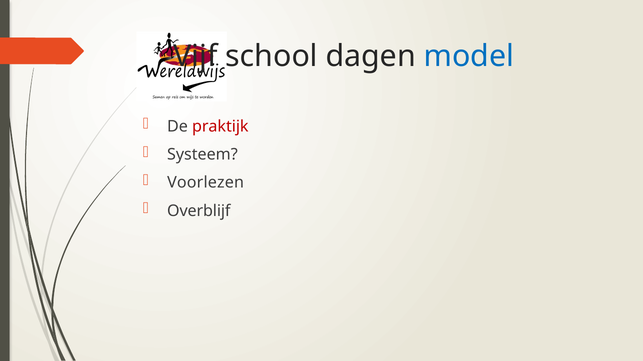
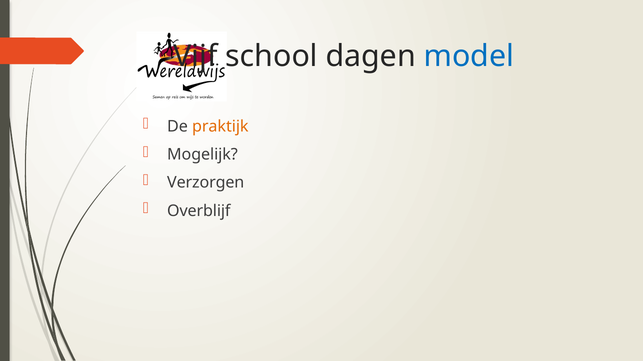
praktijk colour: red -> orange (220, 127)
Systeem: Systeem -> Mogelijk (202, 155)
Voorlezen: Voorlezen -> Verzorgen (206, 183)
